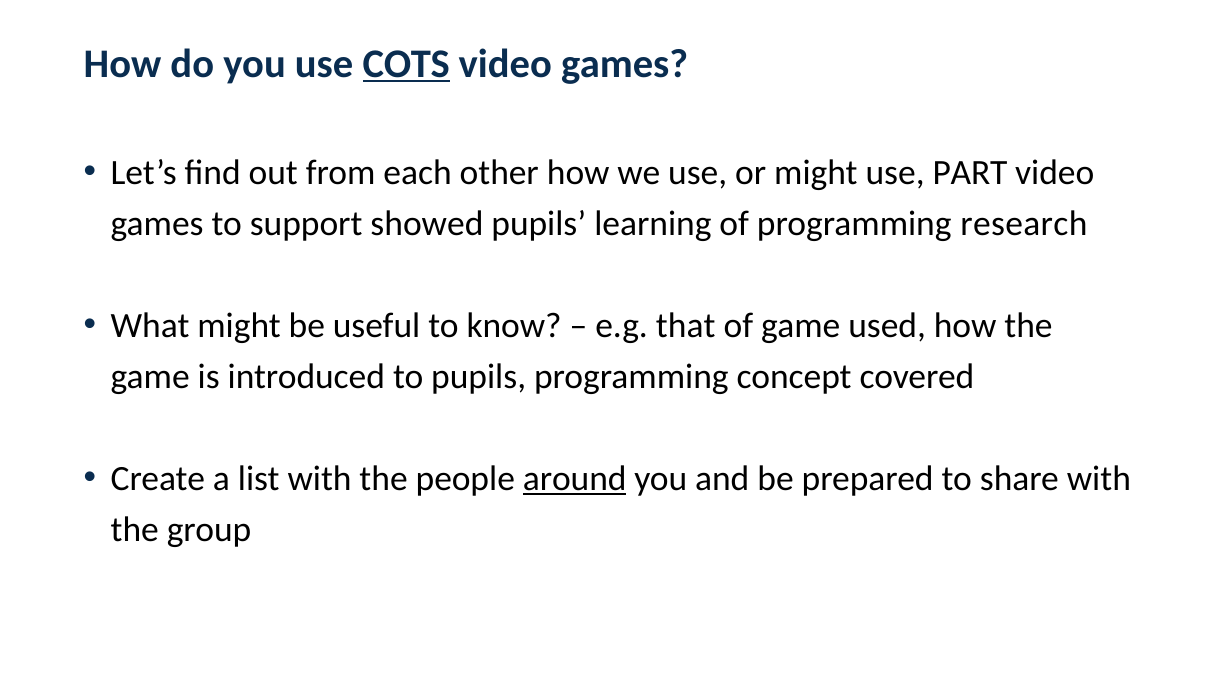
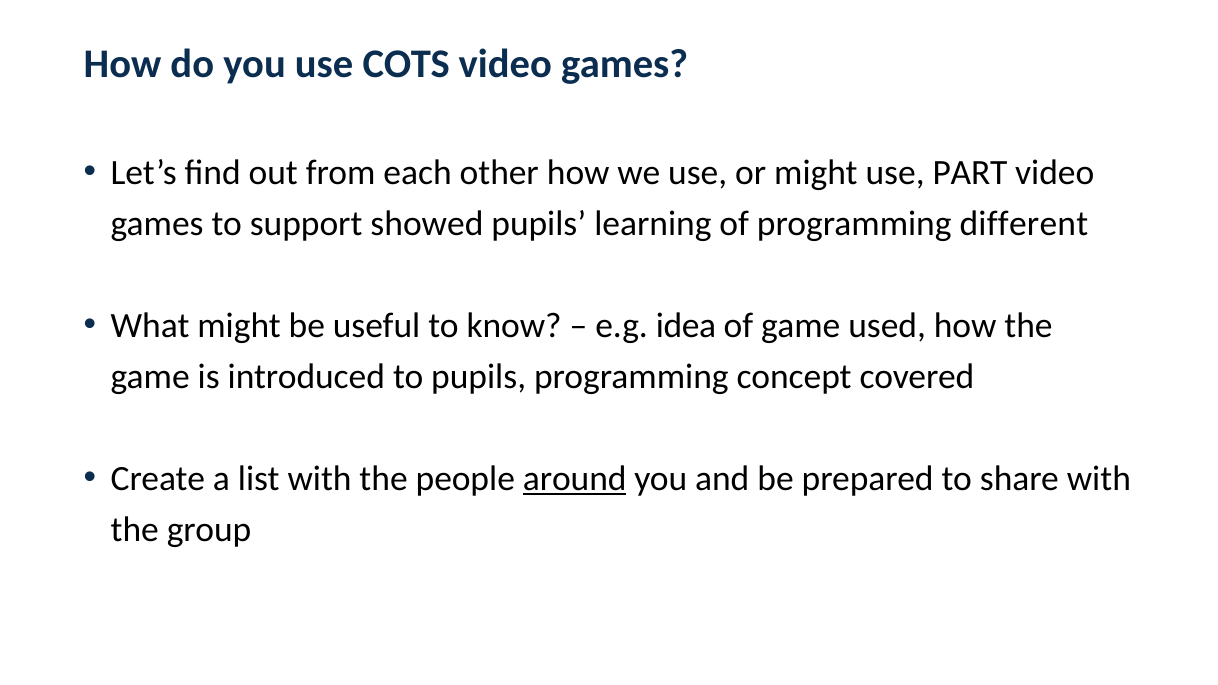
COTS underline: present -> none (406, 64)
research: research -> different (1024, 224)
that: that -> idea (686, 326)
